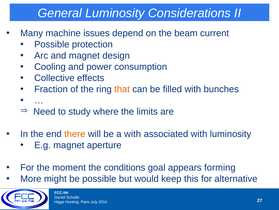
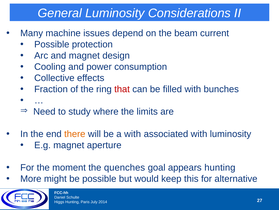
that colour: orange -> red (122, 89)
conditions: conditions -> quenches (125, 167)
appears forming: forming -> hunting (220, 167)
